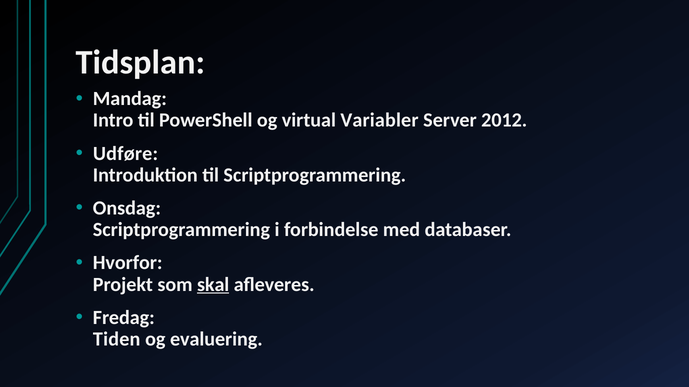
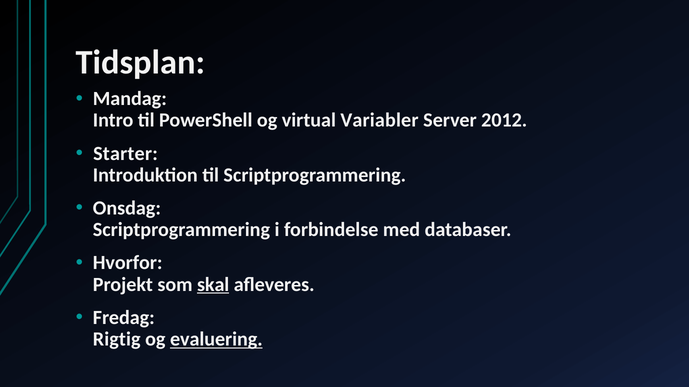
Udføre: Udføre -> Starter (125, 154)
Tiden: Tiden -> Rigtig (117, 340)
evaluering underline: none -> present (216, 340)
